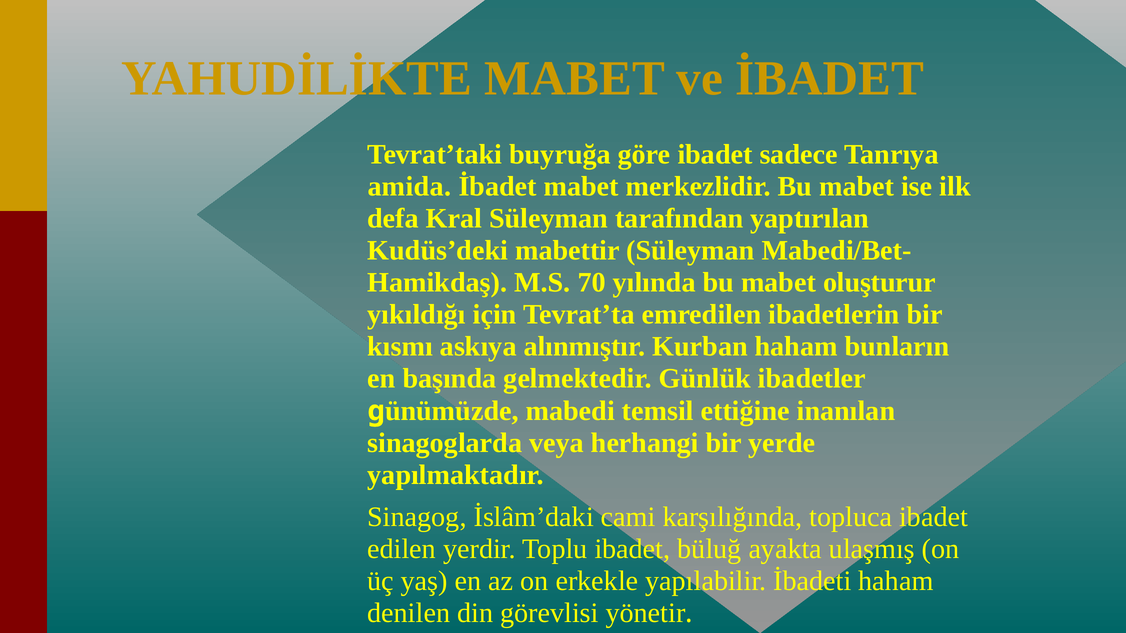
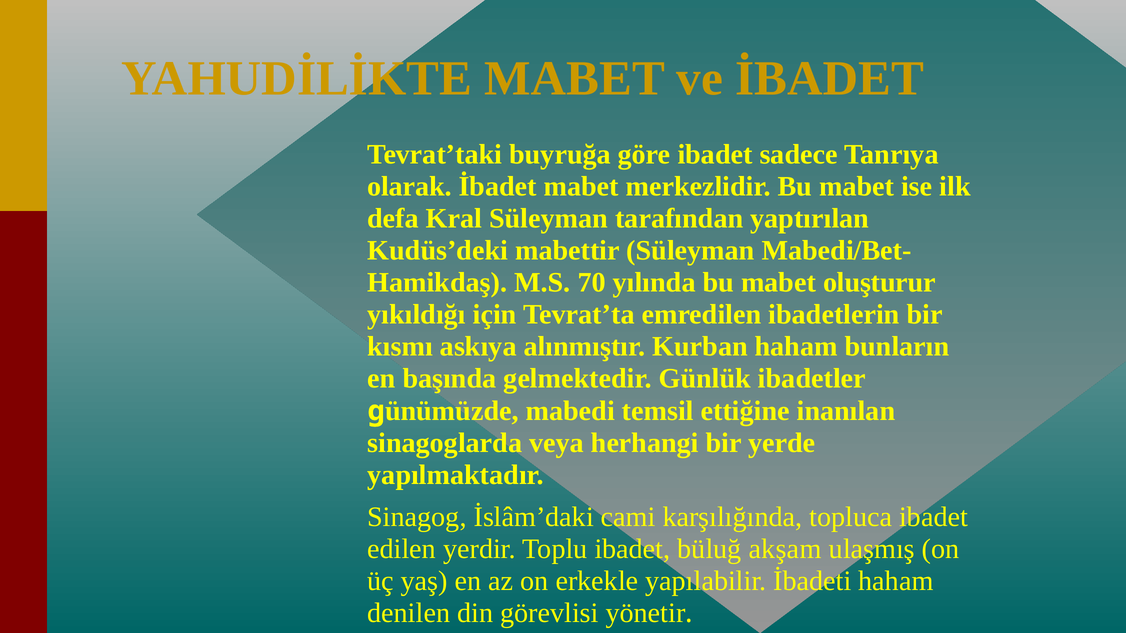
amida: amida -> olarak (410, 186)
ayakta: ayakta -> akşam (785, 549)
